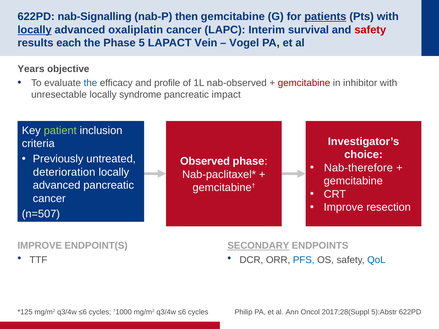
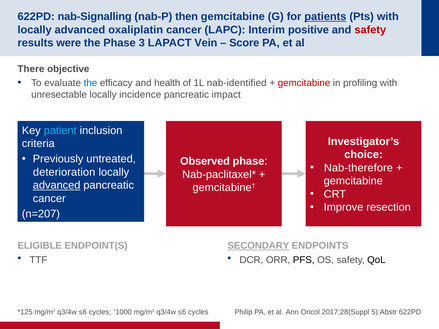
locally underline: present -> none (35, 30)
survival: survival -> positive (308, 30)
each: each -> were (69, 43)
5: 5 -> 3 (142, 43)
Vogel: Vogel -> Score (244, 43)
Years: Years -> There (31, 69)
profile: profile -> health (167, 83)
nab-observed: nab-observed -> nab-identified (237, 83)
inhibitor: inhibitor -> profiling (360, 83)
syndrome: syndrome -> incidence (140, 95)
patient colour: light green -> light blue (60, 131)
advanced underline: none -> present (57, 185)
n=507: n=507 -> n=207 (41, 214)
IMPROVE: IMPROVE -> ELIGIBLE (40, 246)
PFS colour: blue -> black (304, 260)
QoL colour: blue -> black (376, 260)
